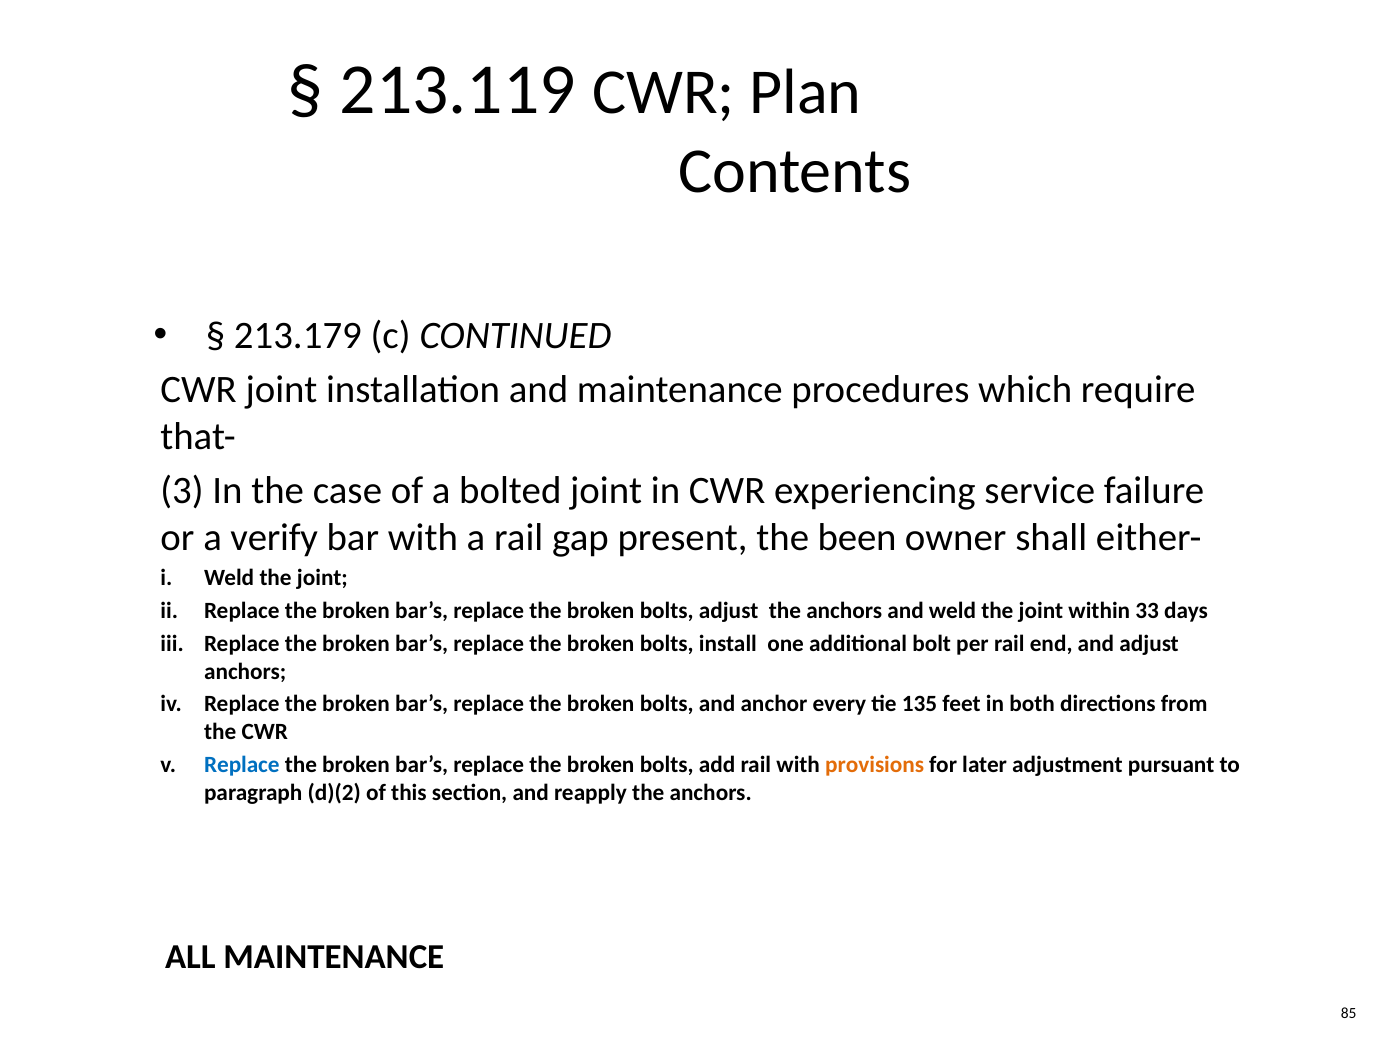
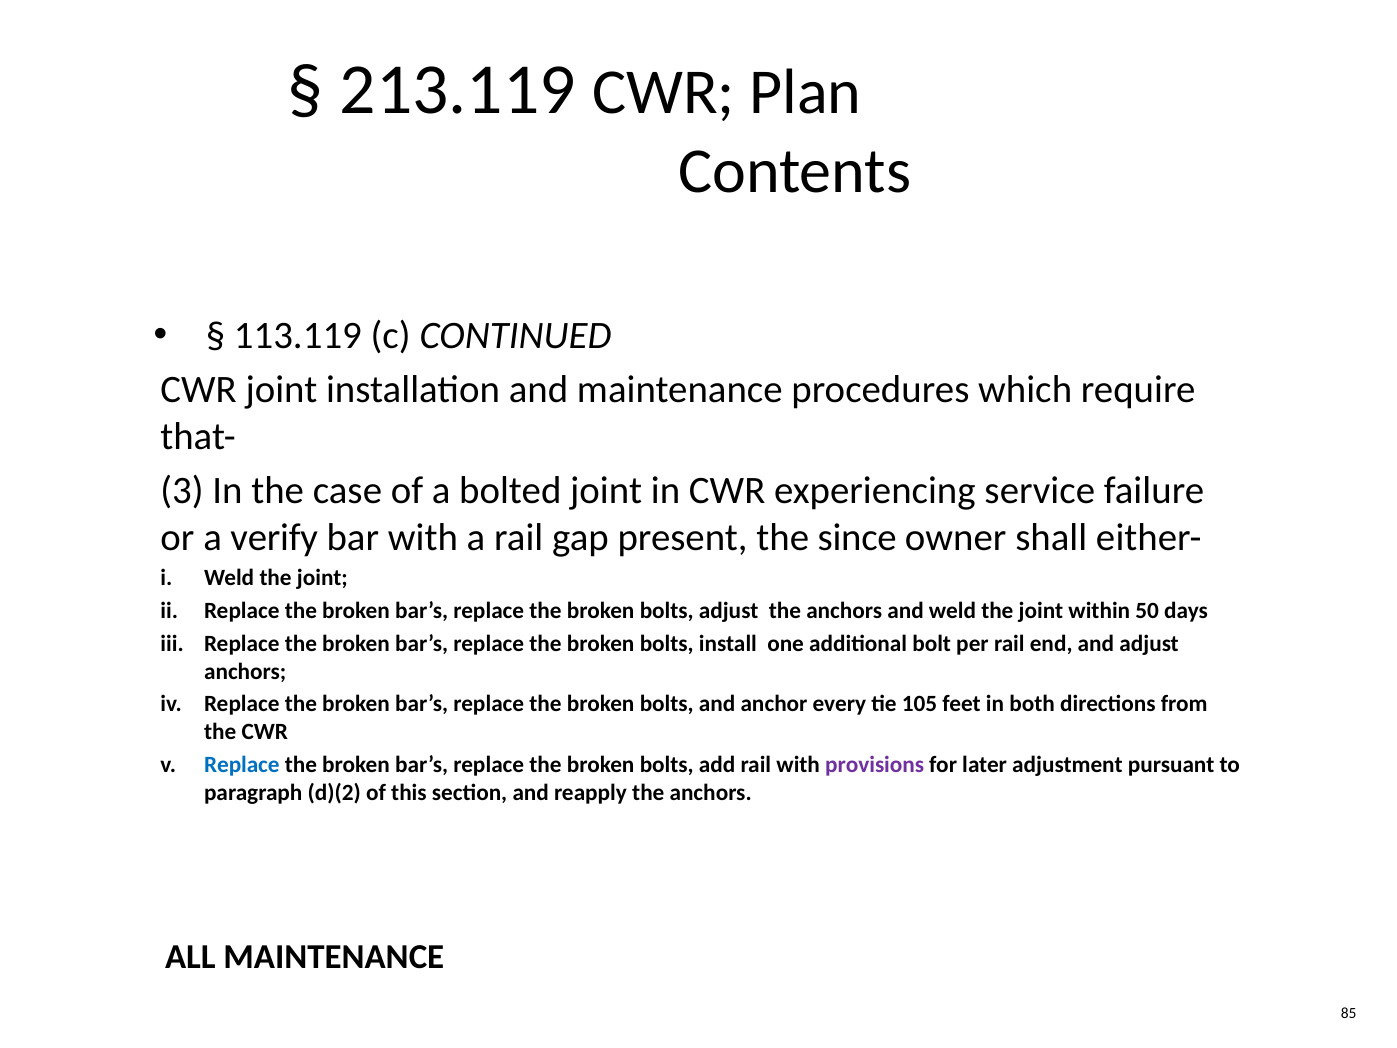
213.179: 213.179 -> 113.119 (298, 335)
been: been -> since (857, 537)
33: 33 -> 50 (1147, 611)
135: 135 -> 105 (920, 704)
provisions colour: orange -> purple (875, 764)
